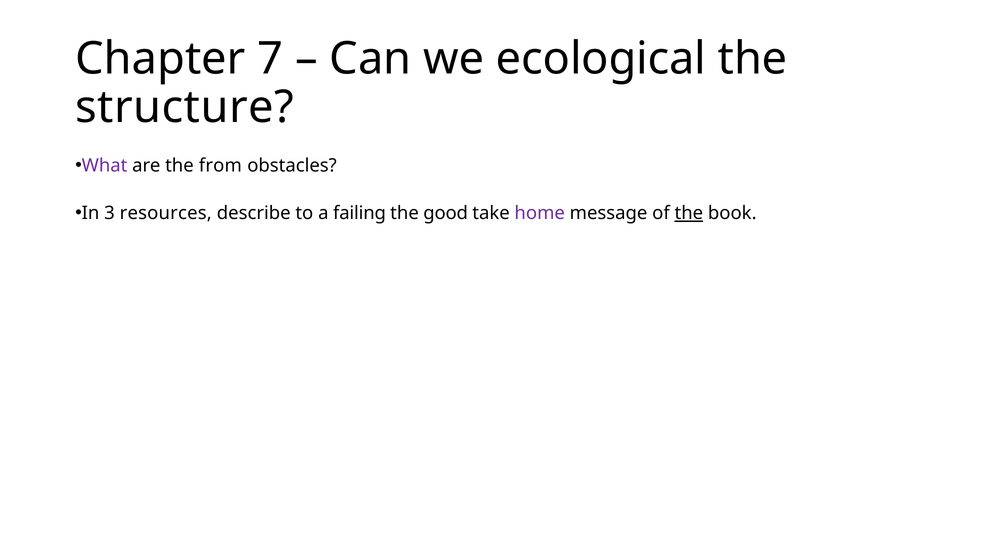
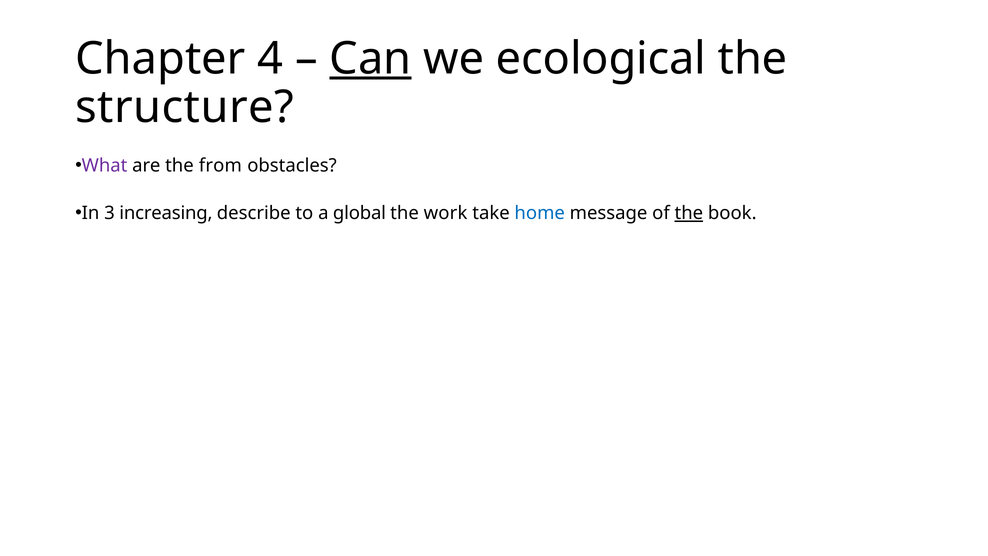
7: 7 -> 4 (270, 59)
Can underline: none -> present (370, 59)
resources: resources -> increasing (166, 213)
failing: failing -> global (359, 213)
good: good -> work (446, 213)
home colour: purple -> blue (540, 213)
